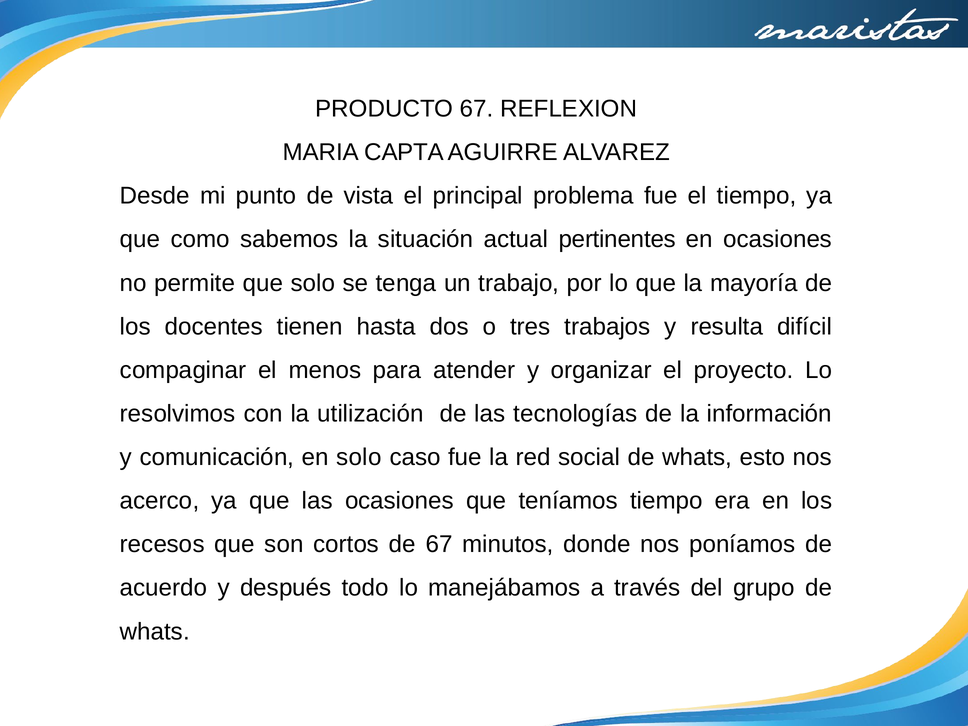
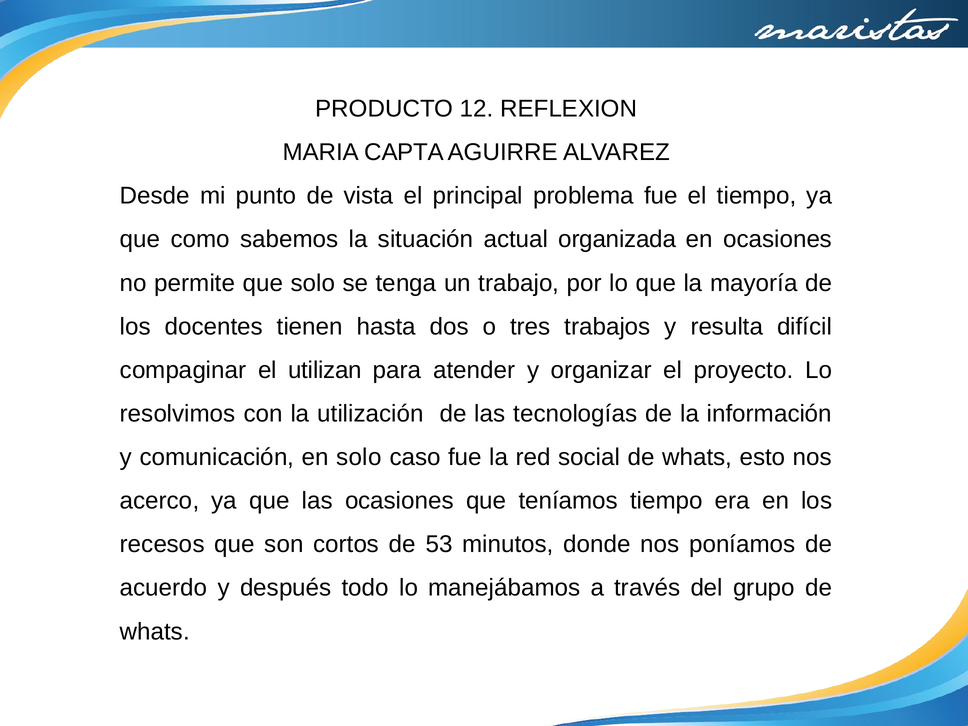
PRODUCTO 67: 67 -> 12 (477, 109)
pertinentes: pertinentes -> organizada (617, 240)
menos: menos -> utilizan (325, 370)
de 67: 67 -> 53 (439, 544)
